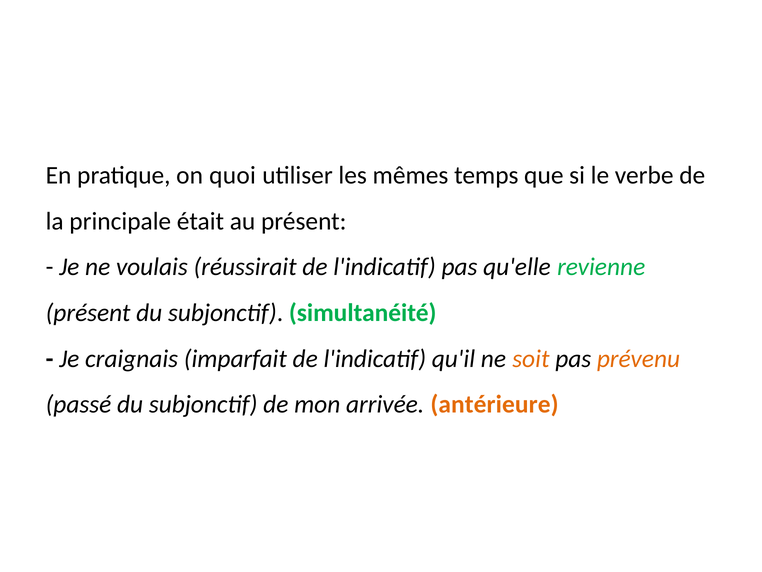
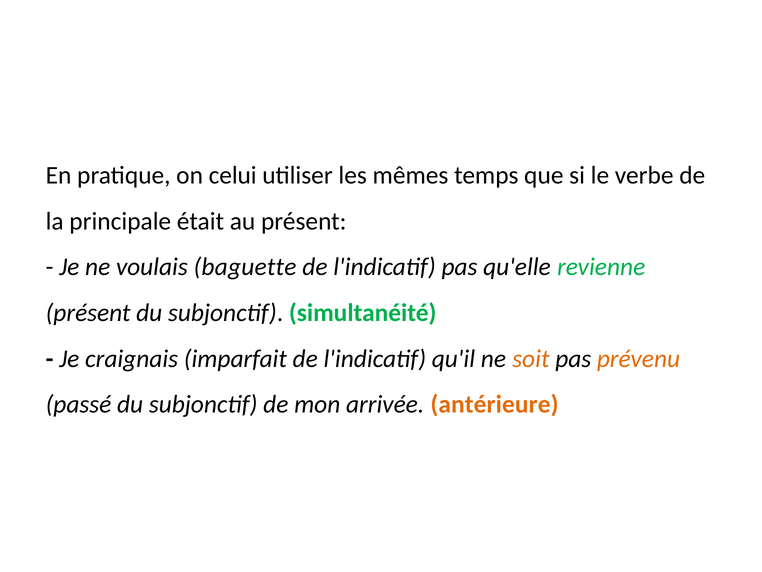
quoi: quoi -> celui (233, 175)
réussirait: réussirait -> baguette (245, 267)
